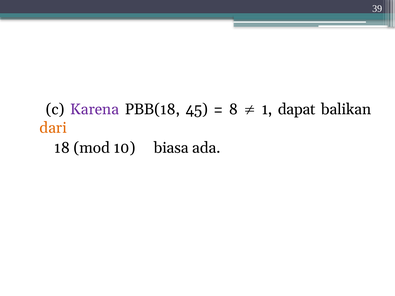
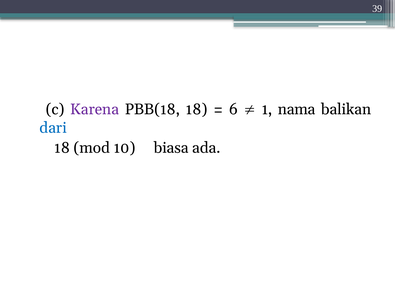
PBB(18 45: 45 -> 18 (197, 109)
8: 8 -> 6 (233, 109)
dapat: dapat -> nama (297, 109)
dari colour: orange -> blue (53, 128)
